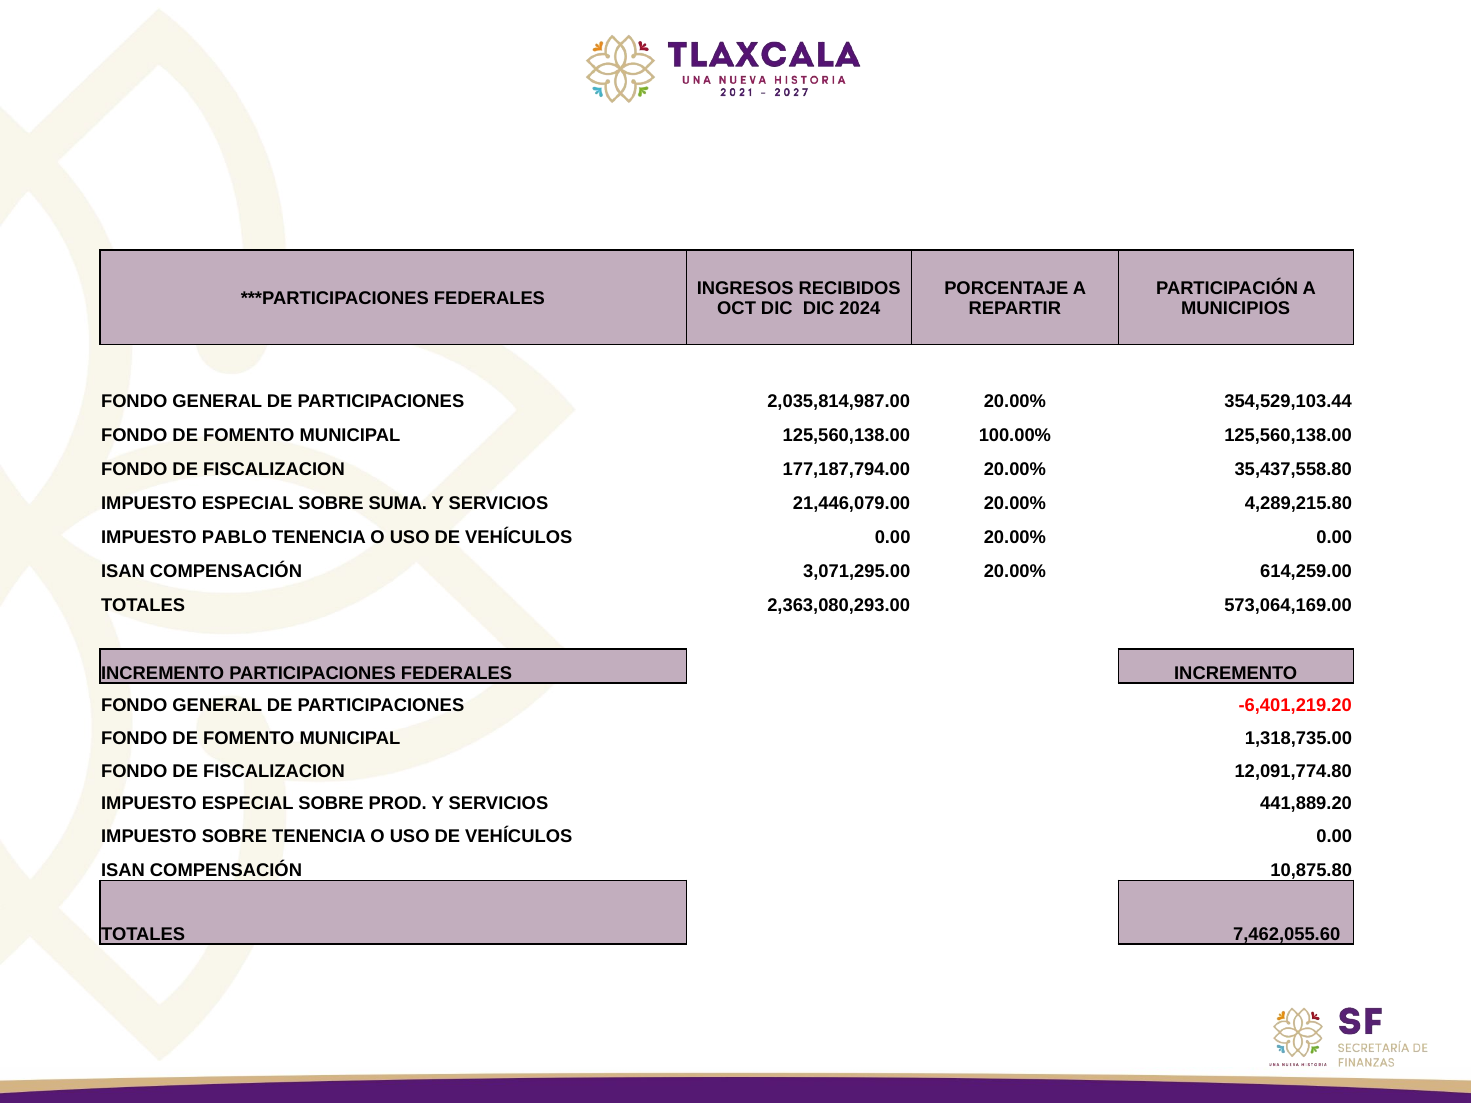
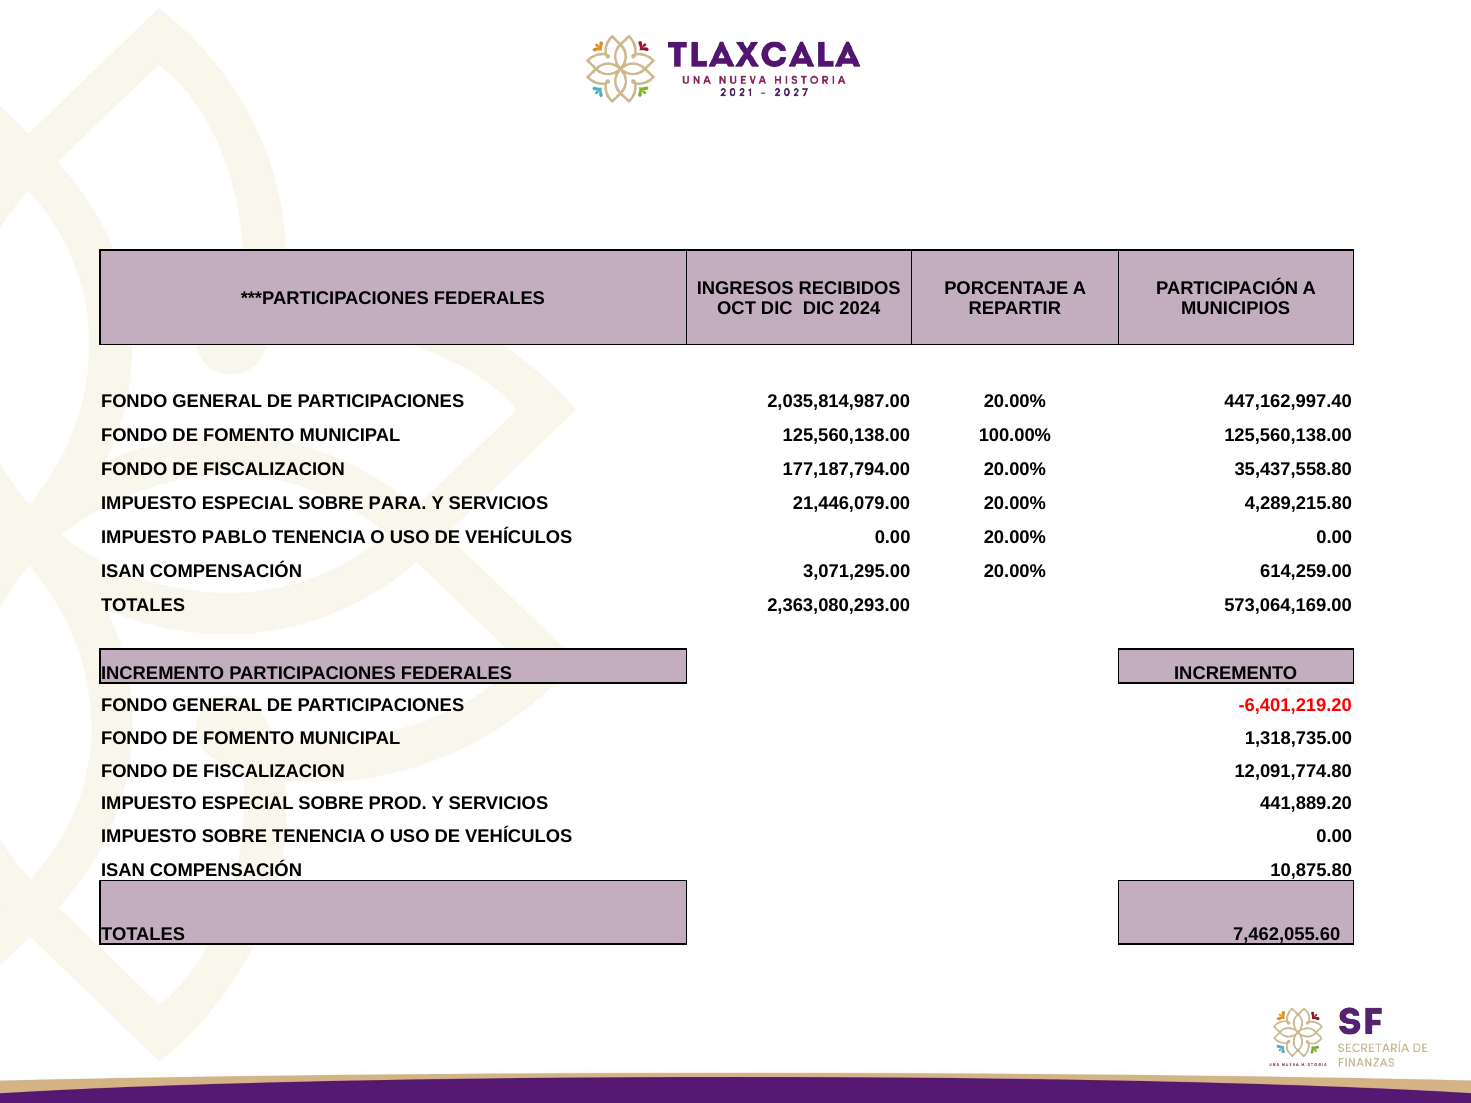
354,529,103.44: 354,529,103.44 -> 447,162,997.40 (1288, 402)
SUMA: SUMA -> PARA (398, 503)
